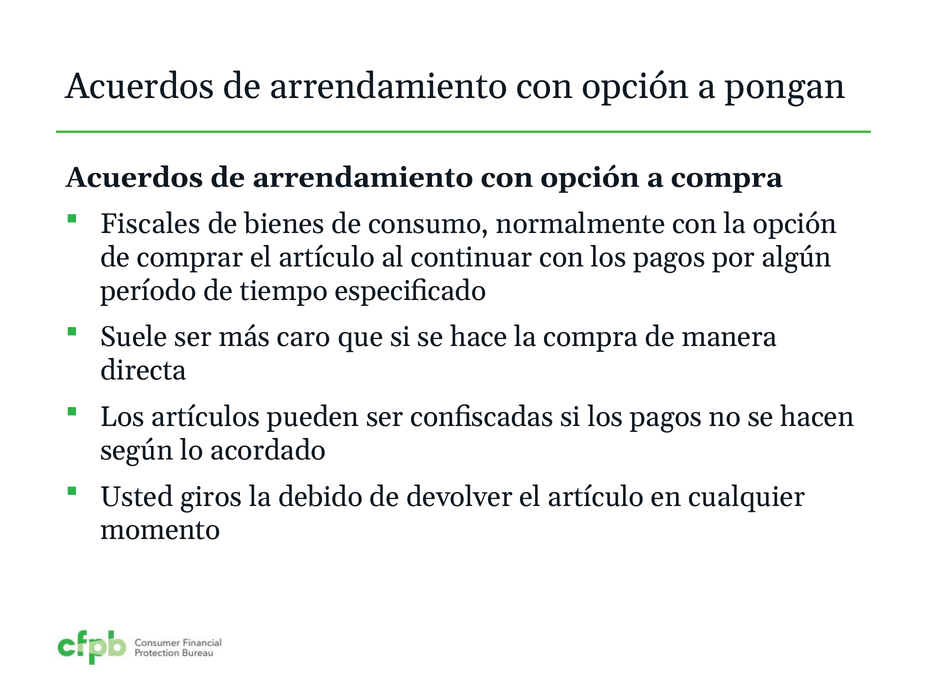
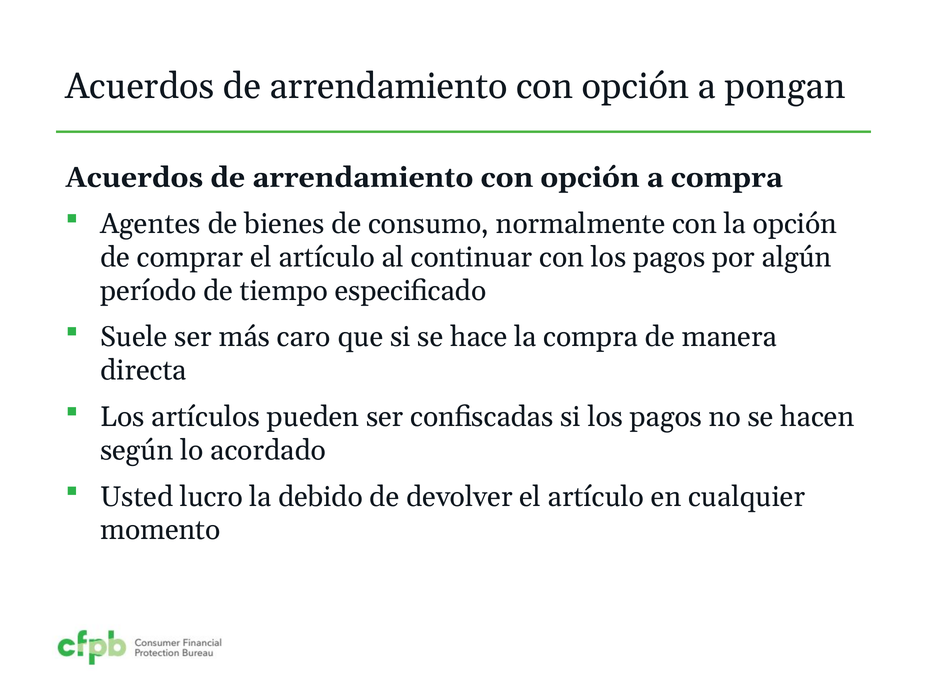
Fiscales: Fiscales -> Agentes (150, 224)
giros: giros -> lucro (211, 497)
